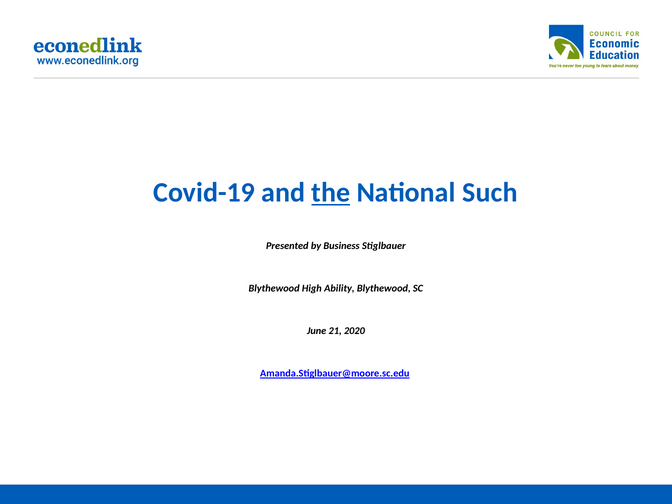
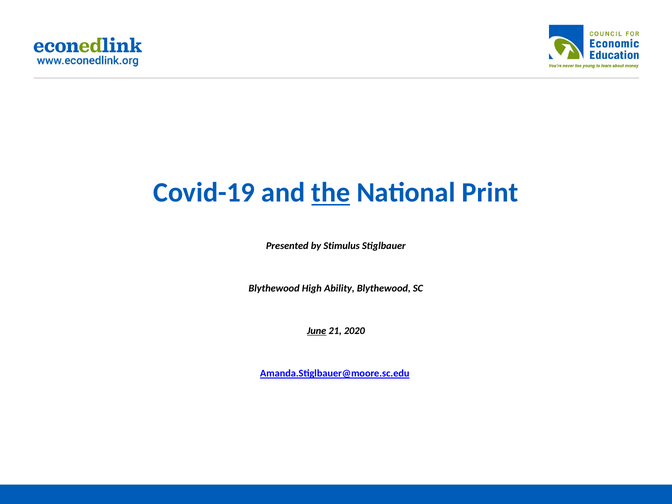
Such: Such -> Print (490, 193)
Business: Business -> Stimulus (342, 246)
June underline: none -> present (317, 331)
